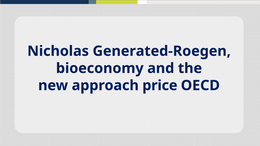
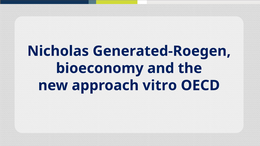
price: price -> vitro (160, 86)
